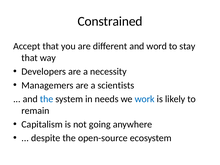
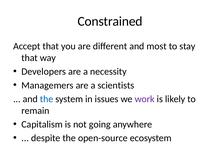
word: word -> most (157, 46)
needs: needs -> issues (107, 99)
work colour: blue -> purple (145, 99)
